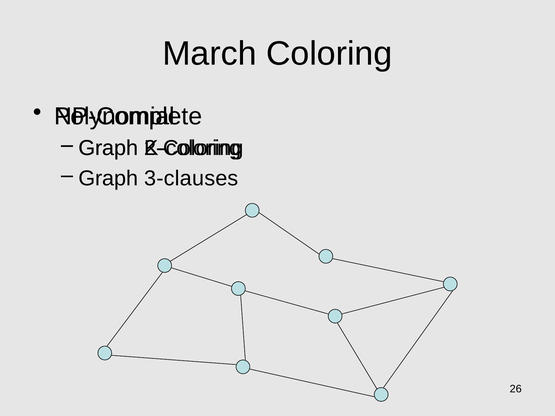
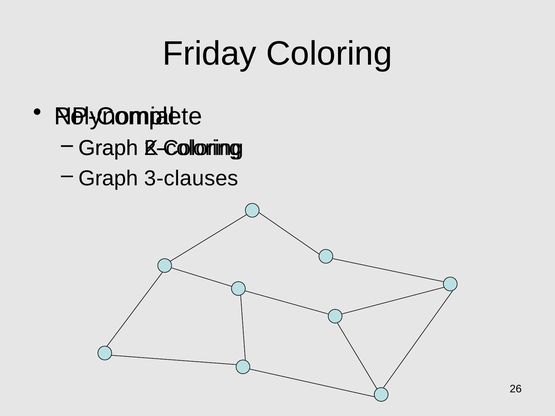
March: March -> Friday (210, 54)
